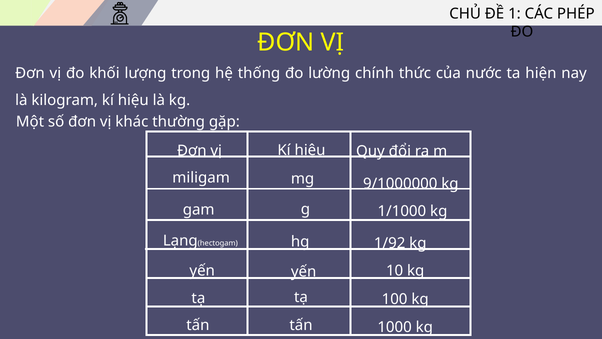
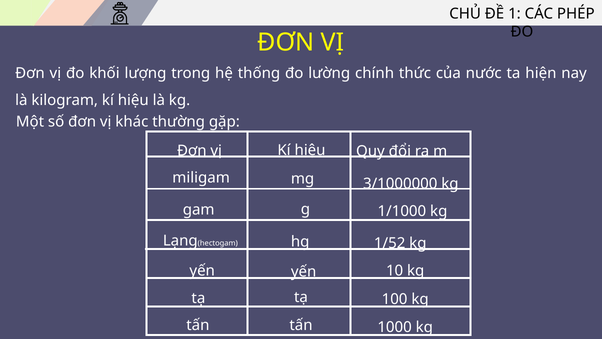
9/1000000: 9/1000000 -> 3/1000000 (400, 183)
1/92: 1/92 -> 1/52 (390, 243)
